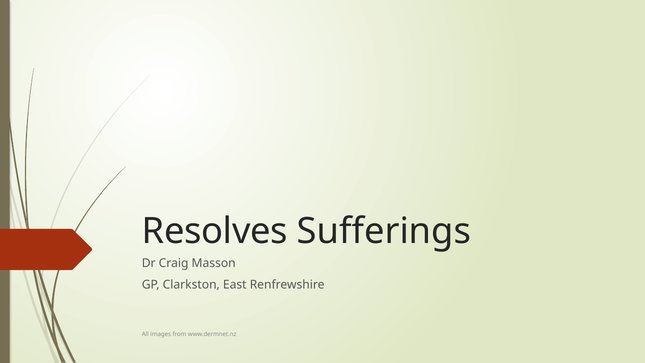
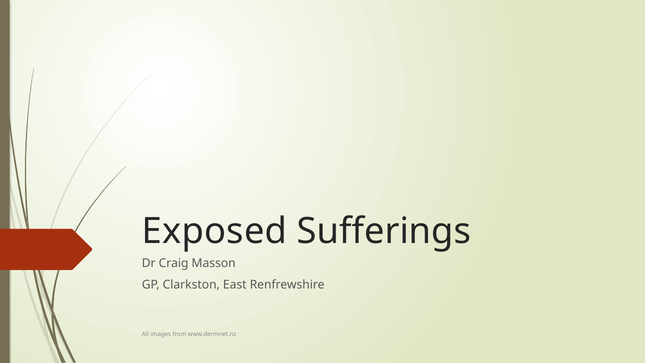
Resolves: Resolves -> Exposed (214, 231)
